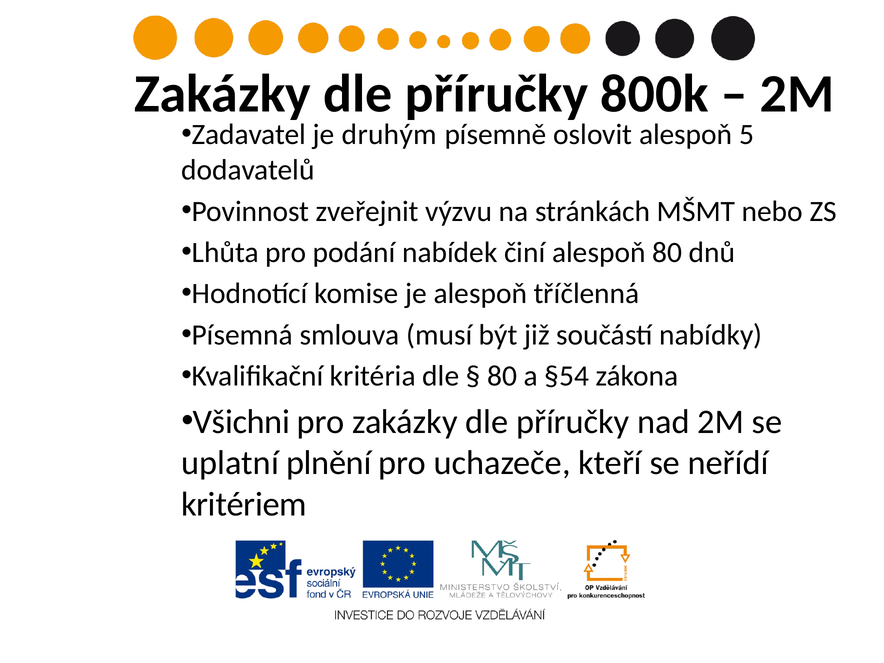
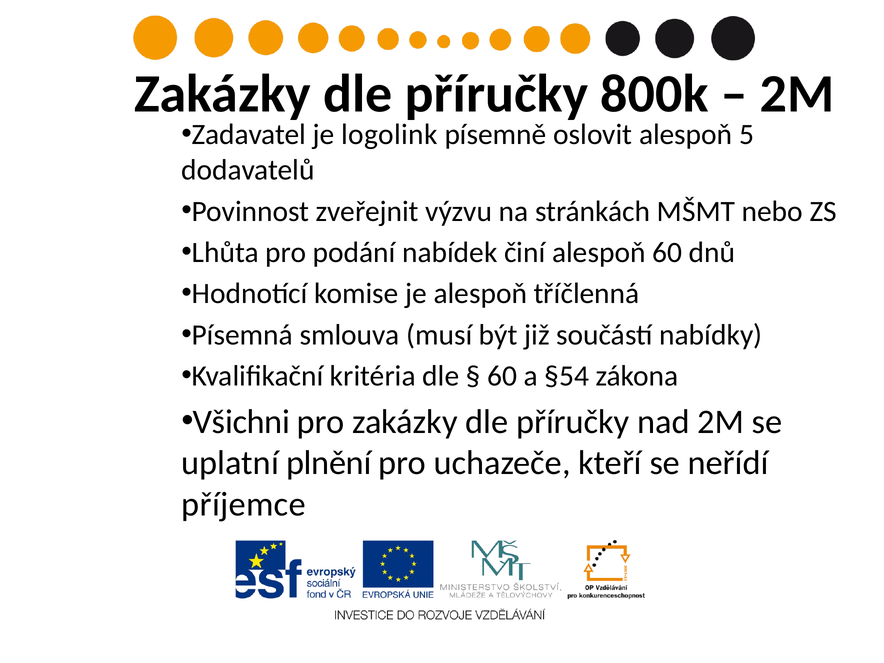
druhým: druhým -> logolink (389, 135)
alespoň 80: 80 -> 60 (667, 253)
80: 80 -> 60 (502, 376)
kritériem: kritériem -> příjemce (244, 504)
